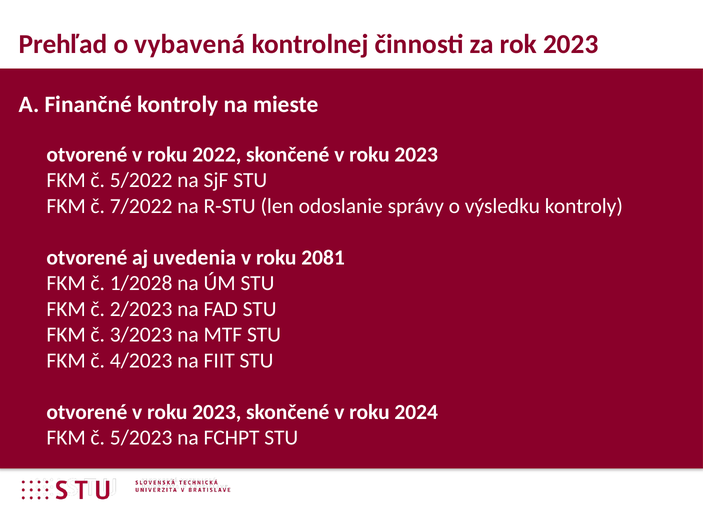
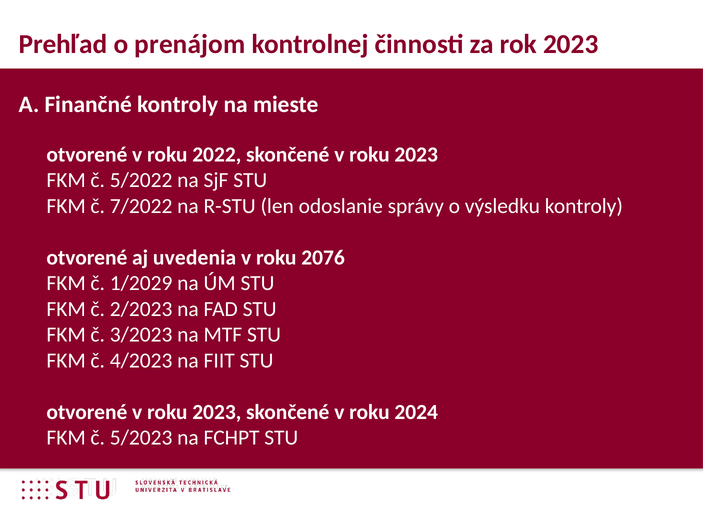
vybavená: vybavená -> prenájom (190, 44)
2081: 2081 -> 2076 (323, 258)
1/2028: 1/2028 -> 1/2029 (141, 283)
